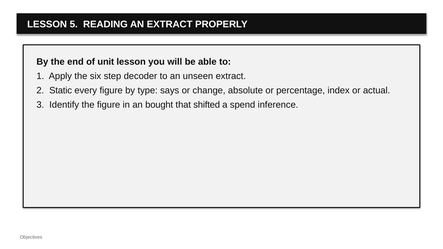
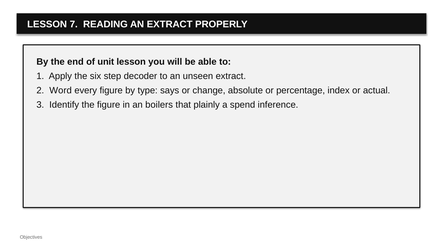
5: 5 -> 7 (74, 24)
Static: Static -> Word (61, 91)
bought: bought -> boilers (159, 105)
shifted: shifted -> plainly (207, 105)
